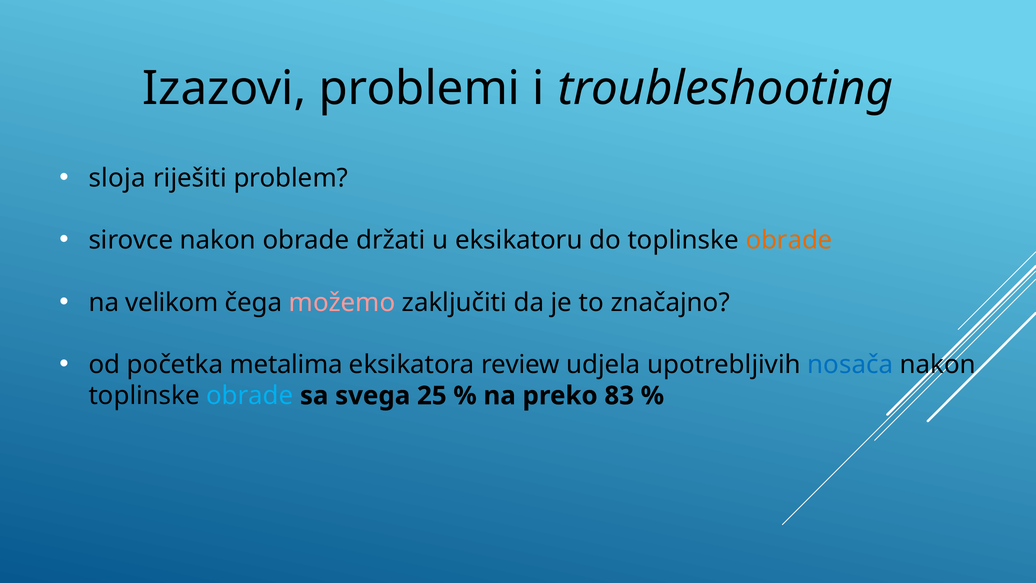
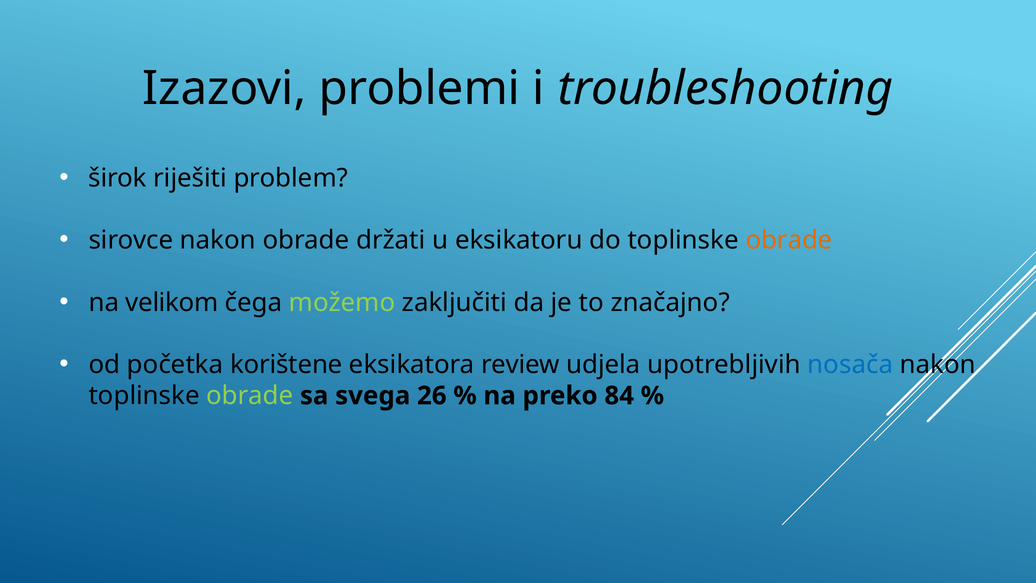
sloja: sloja -> širok (118, 178)
možemo colour: pink -> light green (342, 302)
metalima: metalima -> korištene (286, 364)
obrade colour: light blue -> light green (250, 396)
25: 25 -> 26 (432, 396)
83: 83 -> 84 (619, 396)
